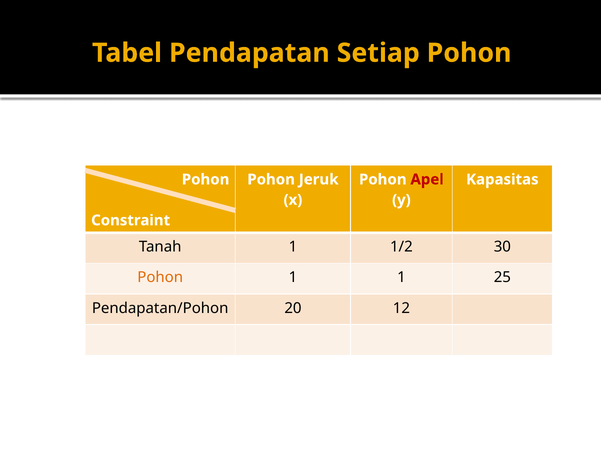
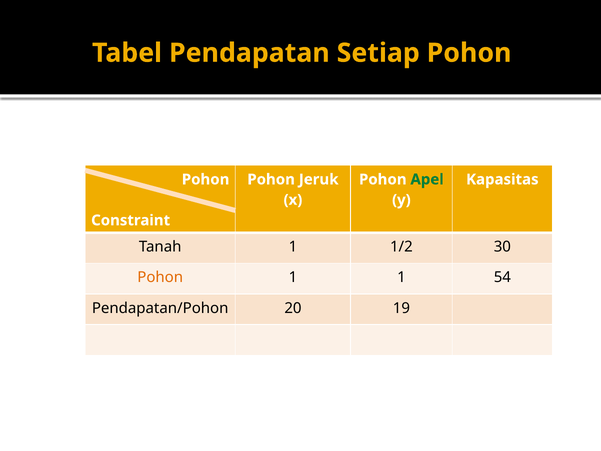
Apel colour: red -> green (427, 179)
25: 25 -> 54 (502, 277)
12: 12 -> 19 (401, 308)
